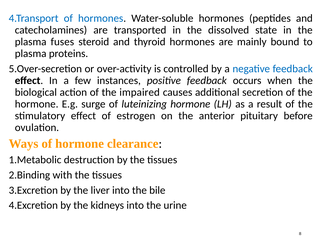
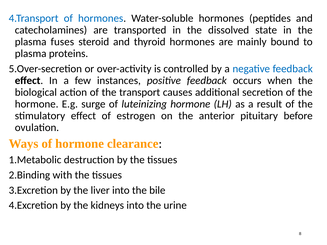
impaired: impaired -> transport (140, 92)
